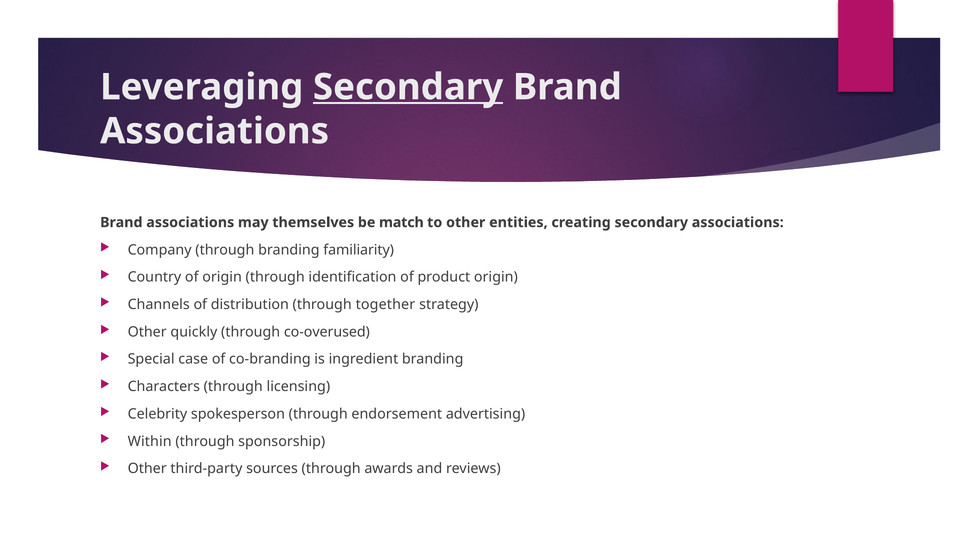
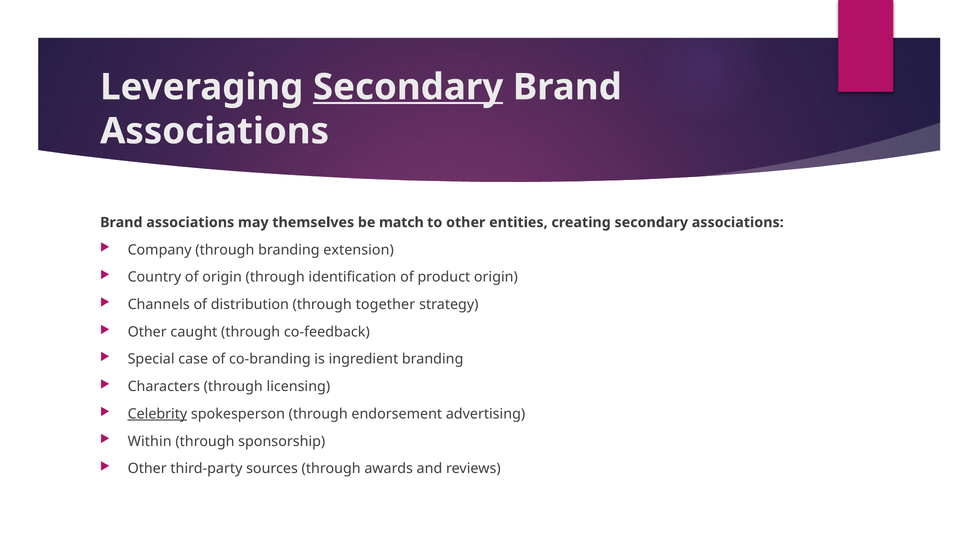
familiarity: familiarity -> extension (359, 250)
quickly: quickly -> caught (194, 332)
co-overused: co-overused -> co-feedback (327, 332)
Celebrity underline: none -> present (157, 414)
